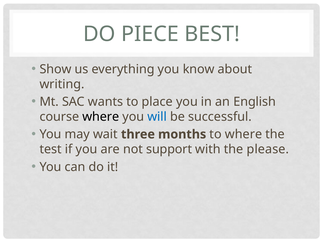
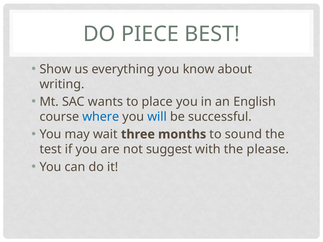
where colour: black -> blue (101, 117)
to where: where -> sound (243, 134)
support: support -> suggest (169, 149)
